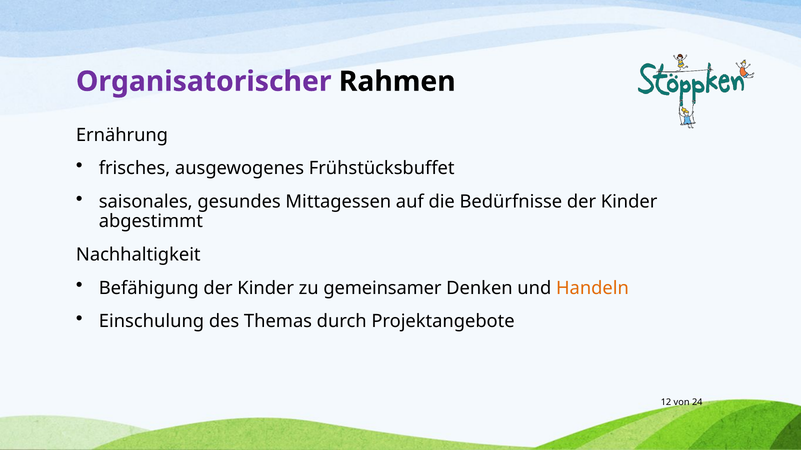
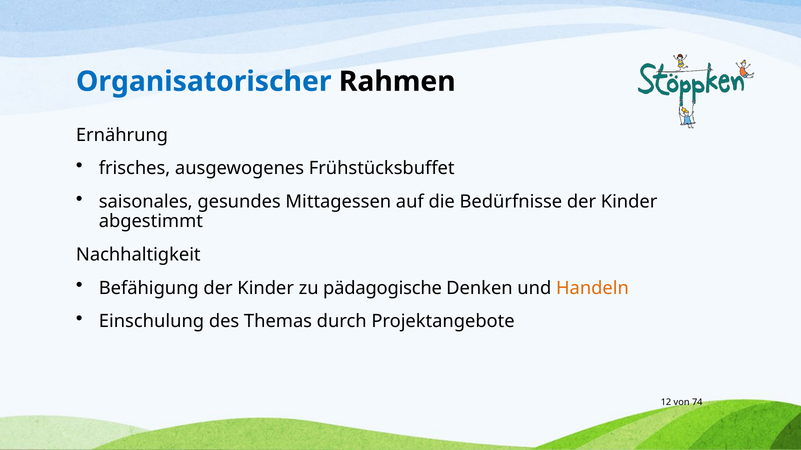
Organisatorischer colour: purple -> blue (204, 82)
gemeinsamer: gemeinsamer -> pädagogische (382, 288)
24: 24 -> 74 (697, 403)
